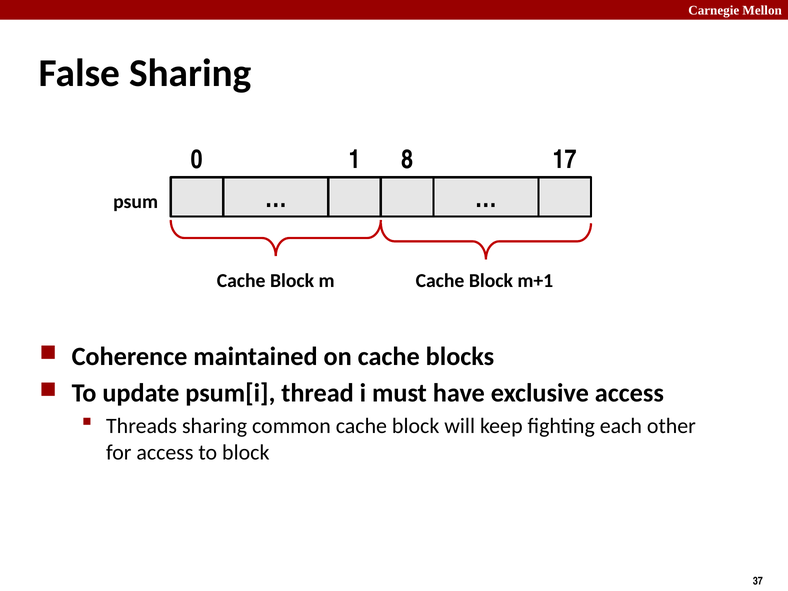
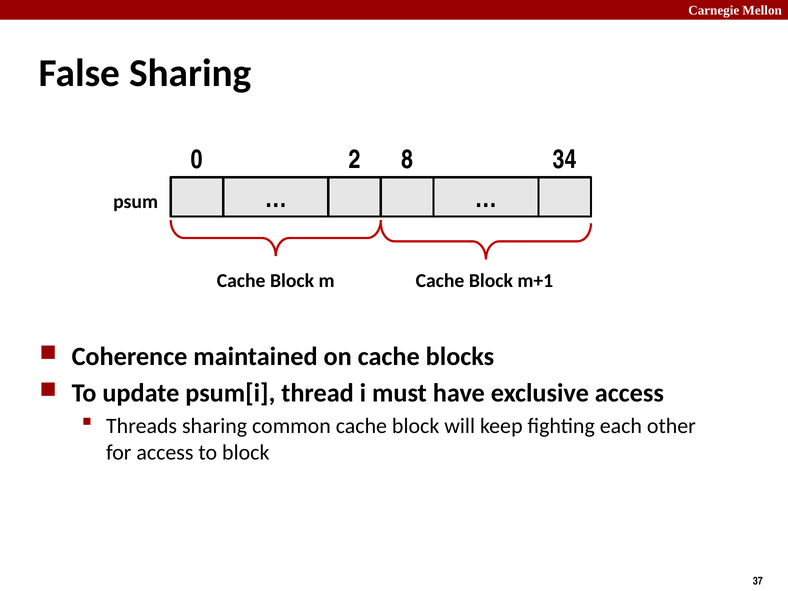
1: 1 -> 2 (355, 159)
17: 17 -> 34 (565, 159)
